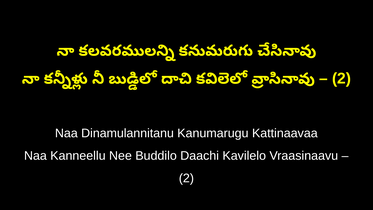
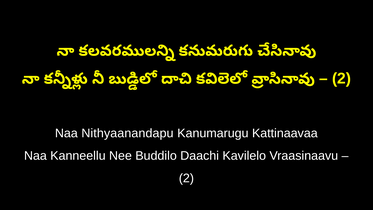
Dinamulannitanu: Dinamulannitanu -> Nithyaanandapu (127, 133)
